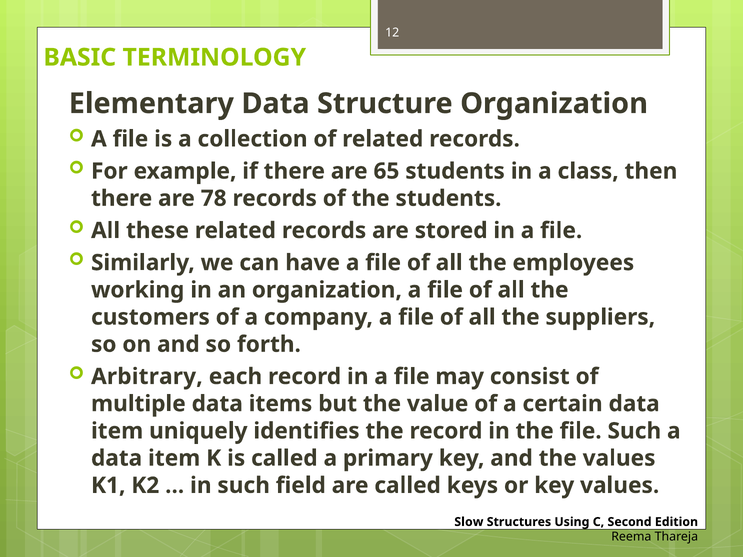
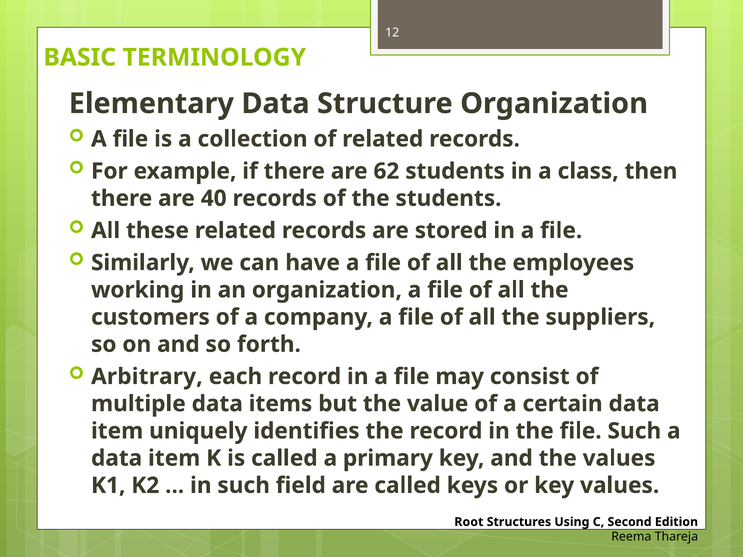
65: 65 -> 62 (386, 171)
78: 78 -> 40 (214, 198)
Slow: Slow -> Root (469, 522)
